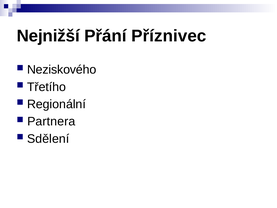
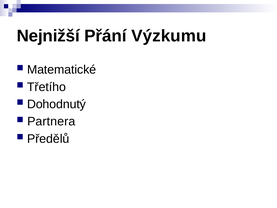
Příznivec: Příznivec -> Výzkumu (169, 36)
Neziskového: Neziskového -> Matematické (62, 70)
Regionální: Regionální -> Dohodnutý (56, 104)
Sdělení: Sdělení -> Předělů (48, 139)
